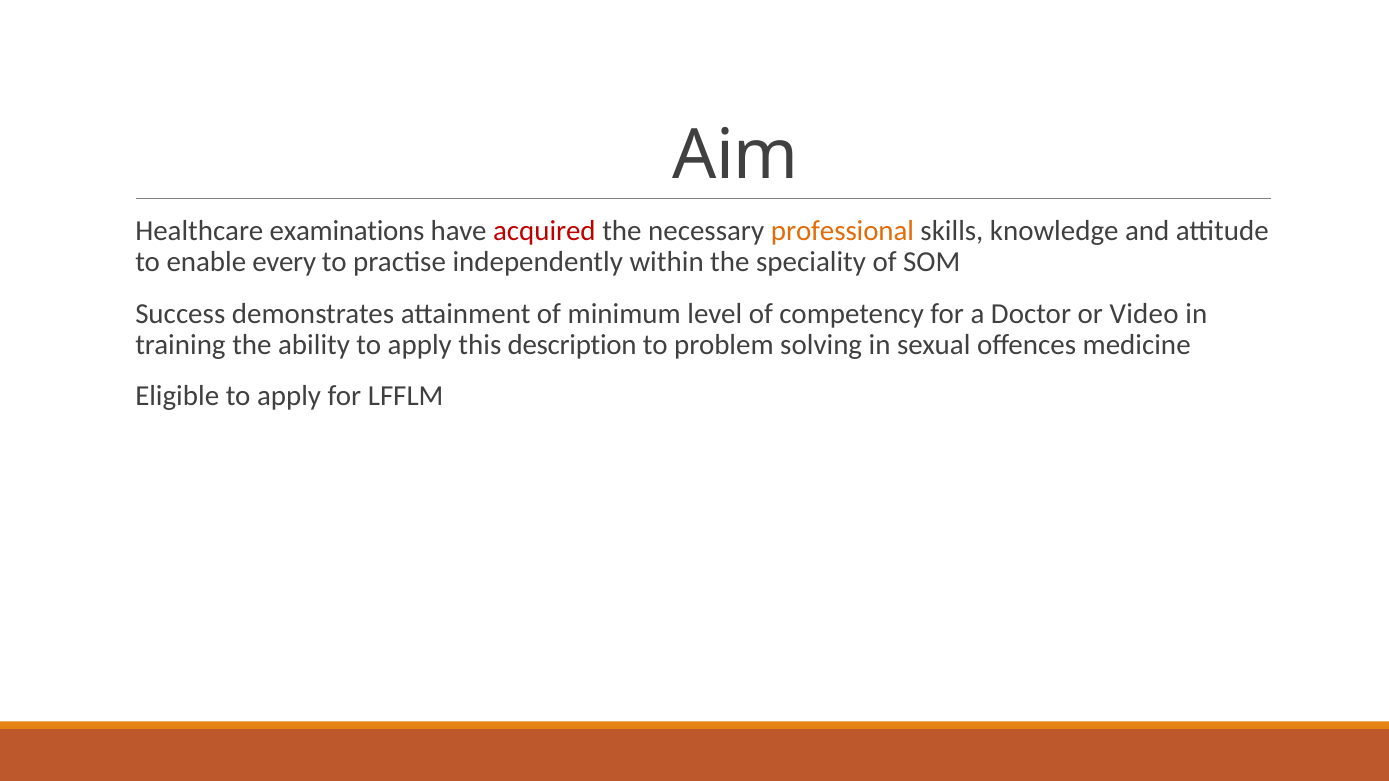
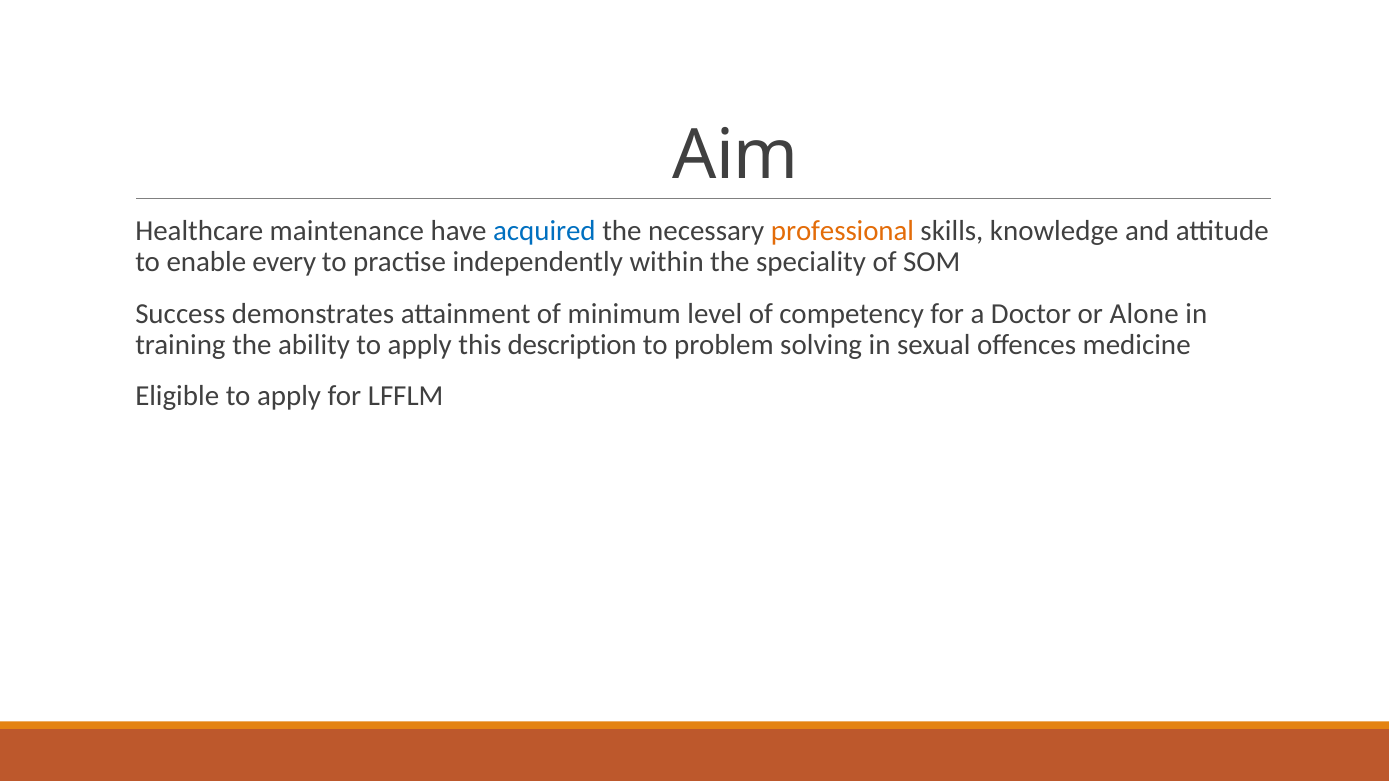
examinations: examinations -> maintenance (347, 231)
acquired colour: red -> blue (544, 231)
Video: Video -> Alone (1144, 314)
